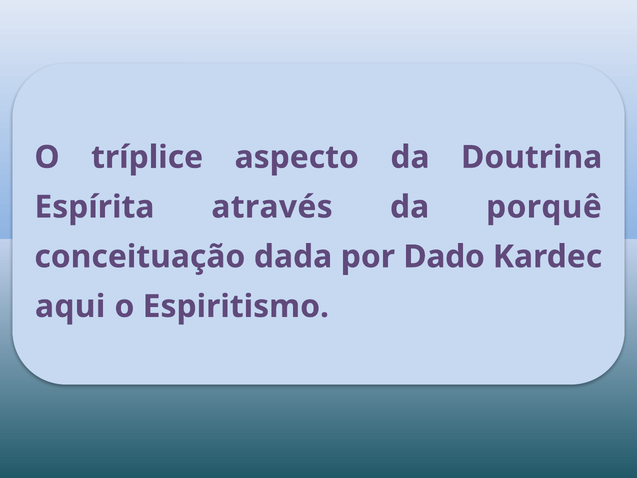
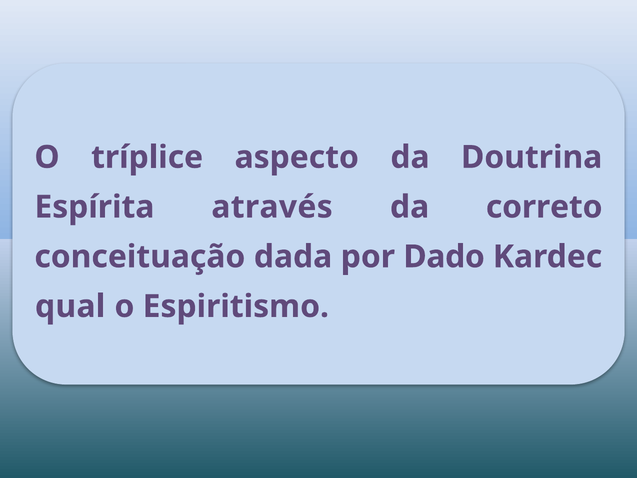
porquê: porquê -> correto (544, 207)
aqui: aqui -> qual (70, 306)
